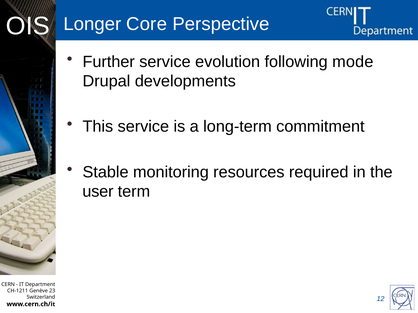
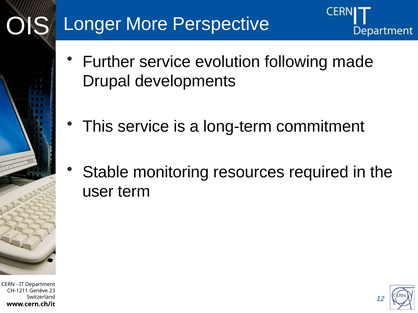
Core: Core -> More (147, 24)
mode: mode -> made (353, 62)
